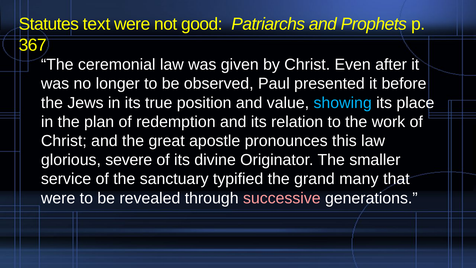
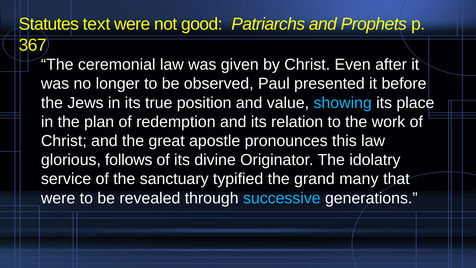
severe: severe -> follows (129, 160)
smaller: smaller -> idolatry (375, 160)
successive colour: pink -> light blue (282, 198)
